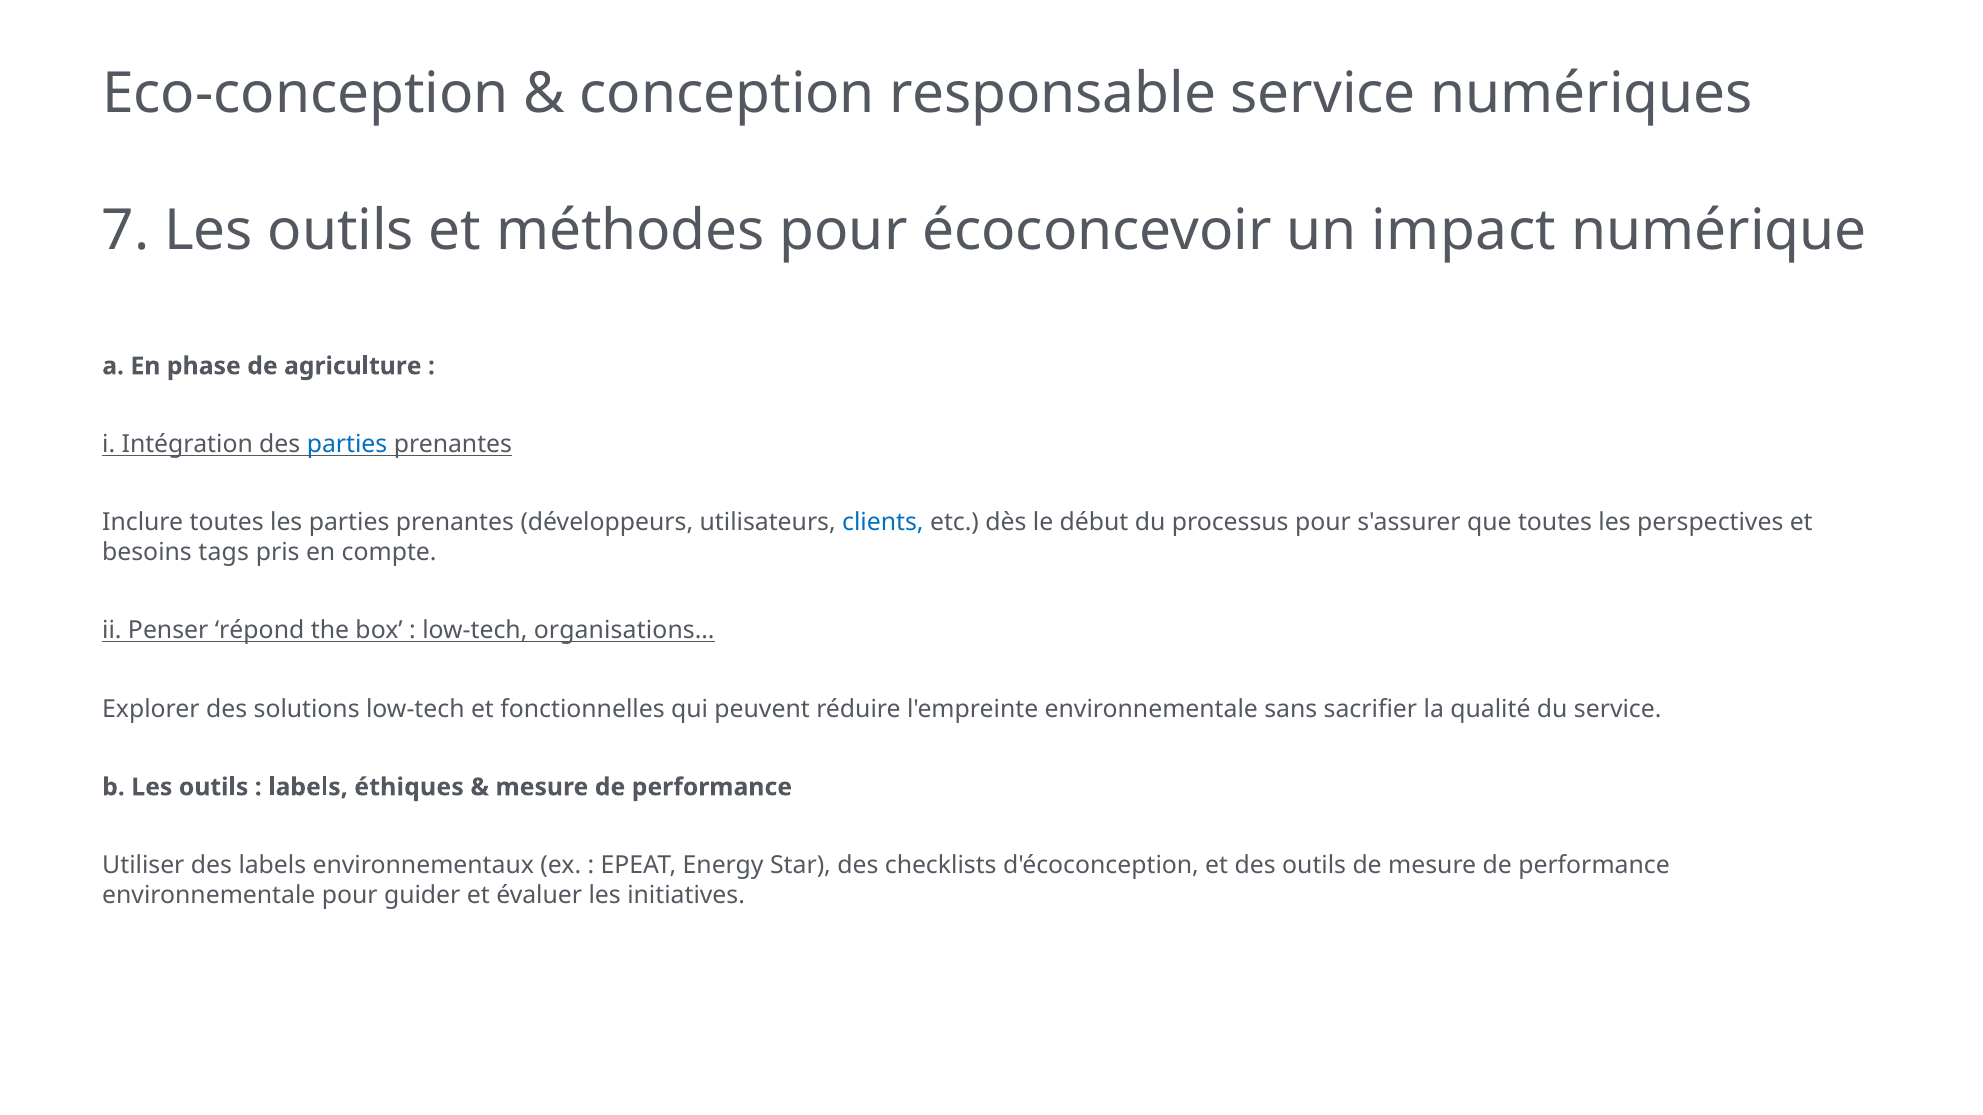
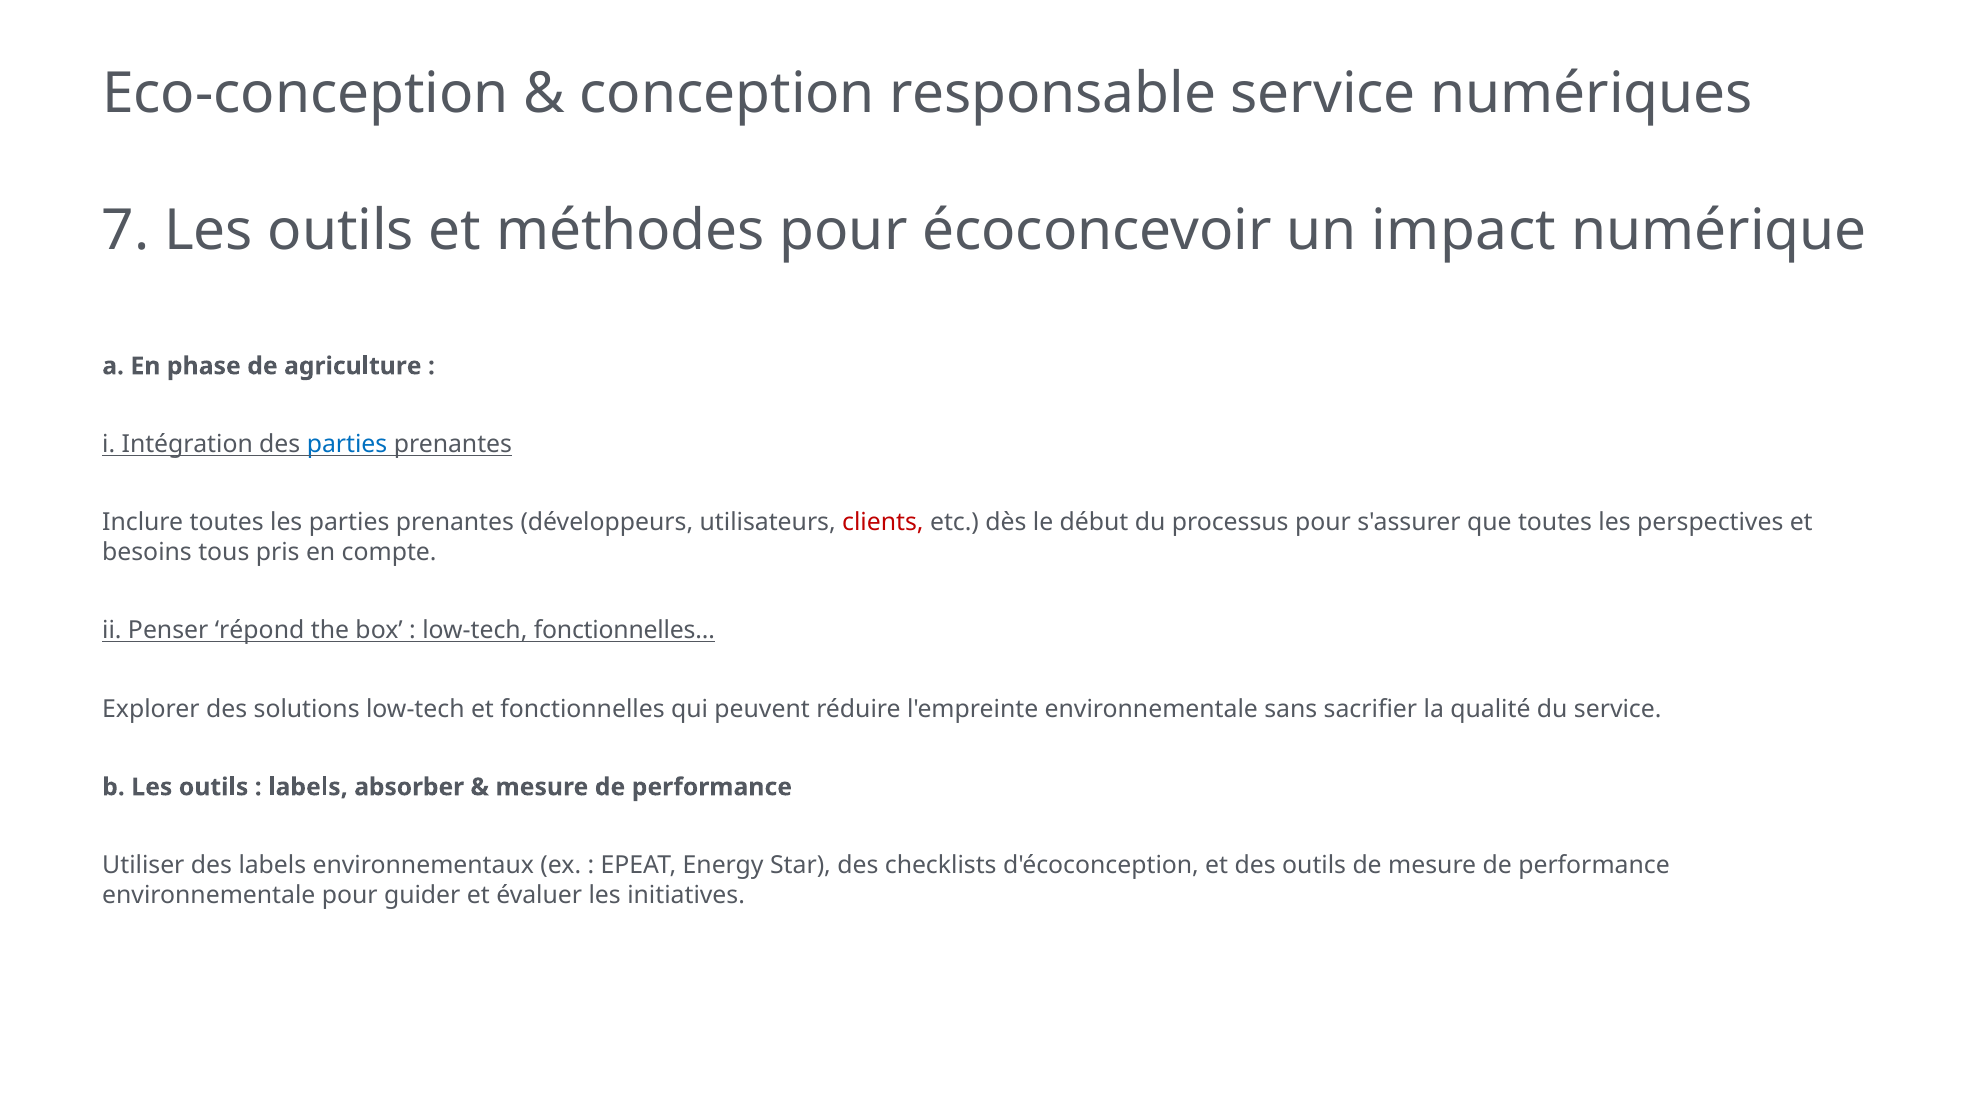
clients colour: blue -> red (883, 523)
tags: tags -> tous (224, 553)
organisations…: organisations… -> fonctionnelles… (624, 631)
éthiques: éthiques -> absorber (409, 787)
